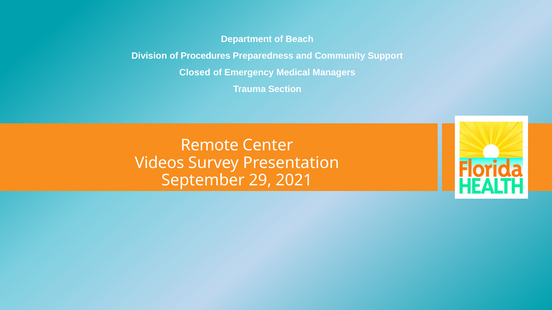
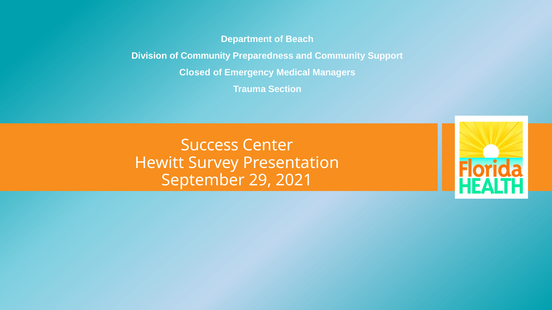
of Procedures: Procedures -> Community (206, 56)
Remote: Remote -> Success (210, 146)
Videos: Videos -> Hewitt (159, 163)
